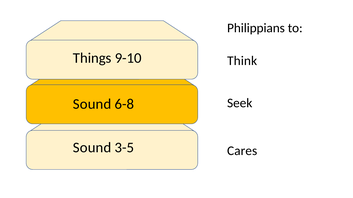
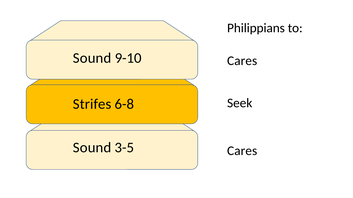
Things: Things -> Sound (92, 58)
Think: Think -> Cares (242, 61)
Sound: Sound -> Strifes (92, 104)
